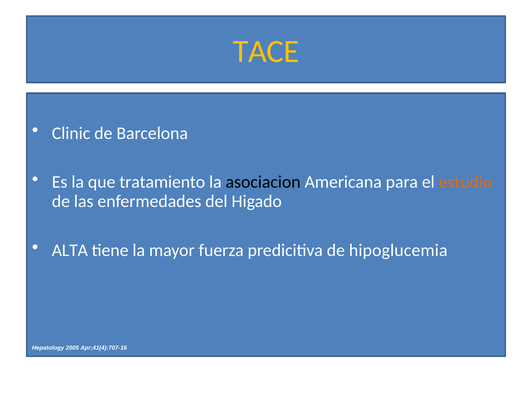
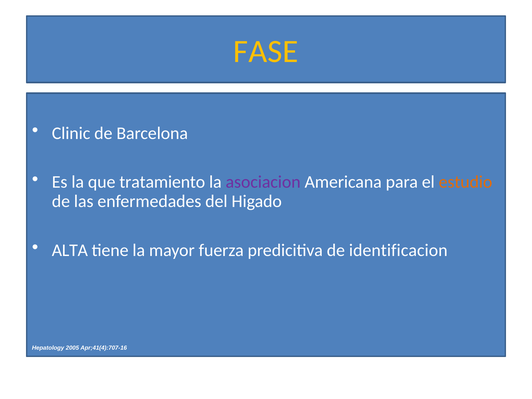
TACE: TACE -> FASE (266, 51)
asociacion colour: black -> purple (263, 182)
hipoglucemia: hipoglucemia -> identificacion (398, 250)
